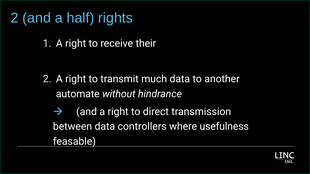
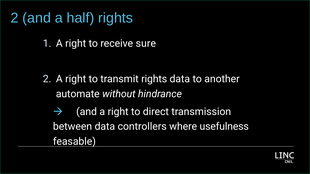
their: their -> sure (146, 44)
transmit much: much -> rights (154, 79)
